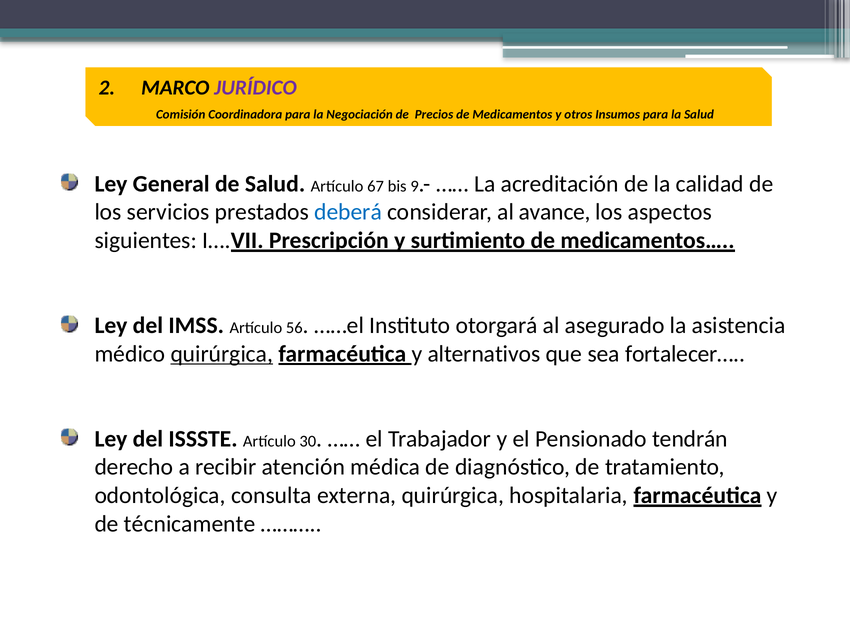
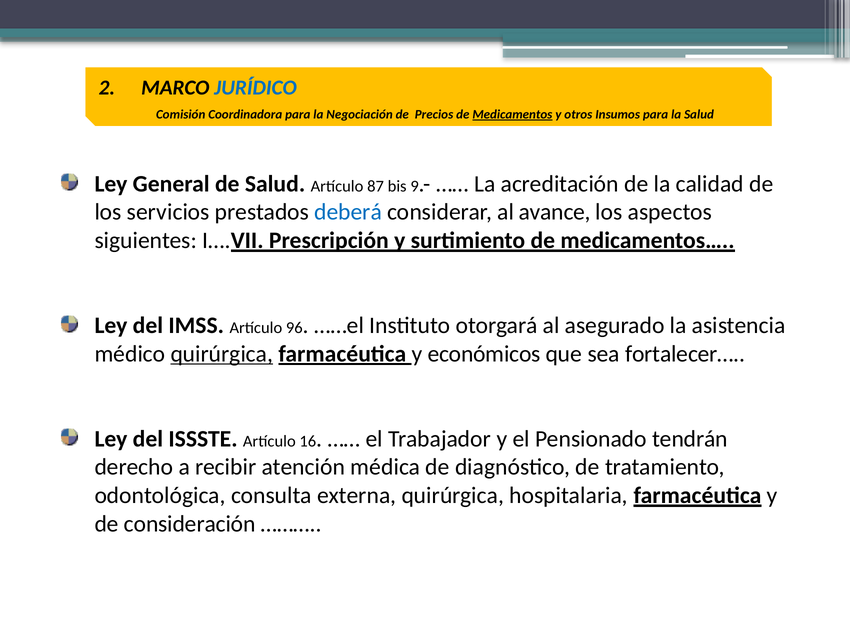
JURÍDICO colour: purple -> blue (255, 88)
Medicamentos underline: none -> present (512, 115)
67: 67 -> 87 (376, 186)
56: 56 -> 96 (294, 328)
alternativos: alternativos -> económicos (484, 354)
30: 30 -> 16 (308, 442)
técnicamente: técnicamente -> consideración (190, 524)
